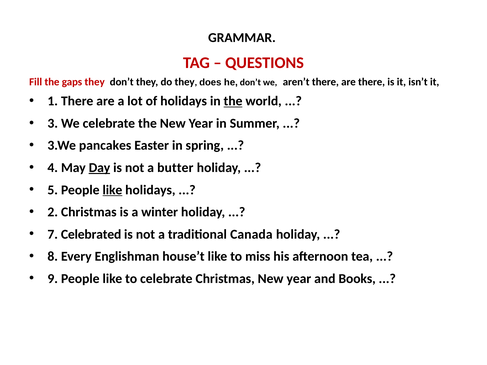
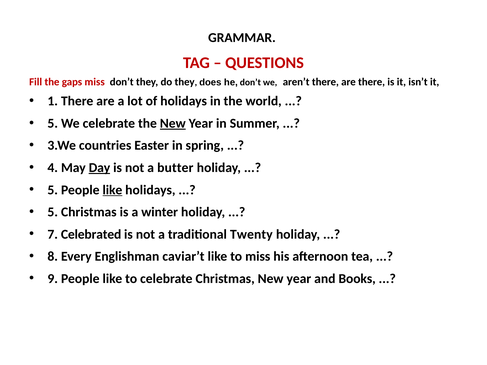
gaps they: they -> miss (95, 82)
the underline: present -> none (233, 101)
3: 3 -> 5 (53, 123)
New underline: none -> present (173, 123)
pancakes: pancakes -> countries (105, 146)
2: 2 -> 5 (53, 212)
Canada: Canada -> Twenty (251, 234)
house’t: house’t -> caviar’t (183, 257)
